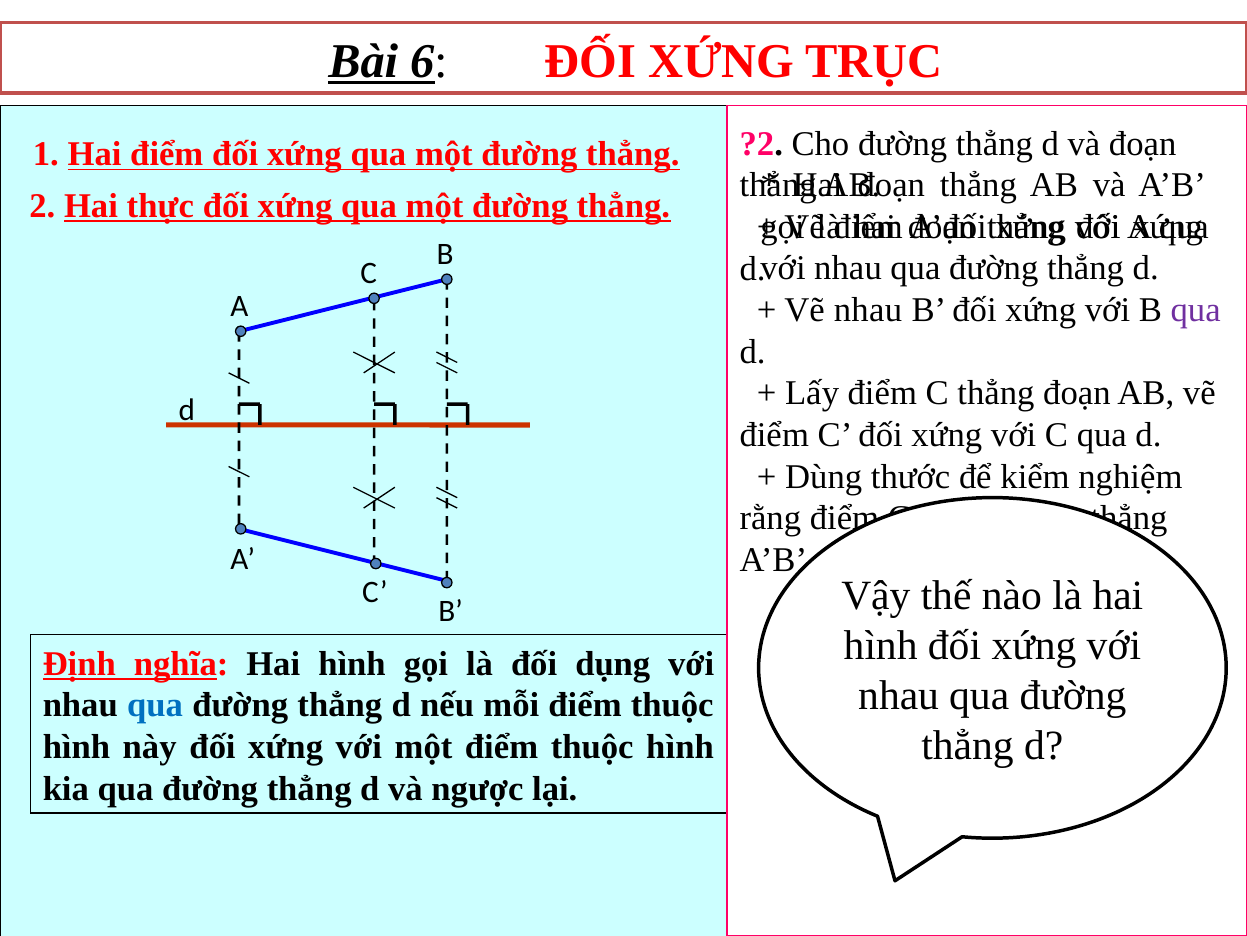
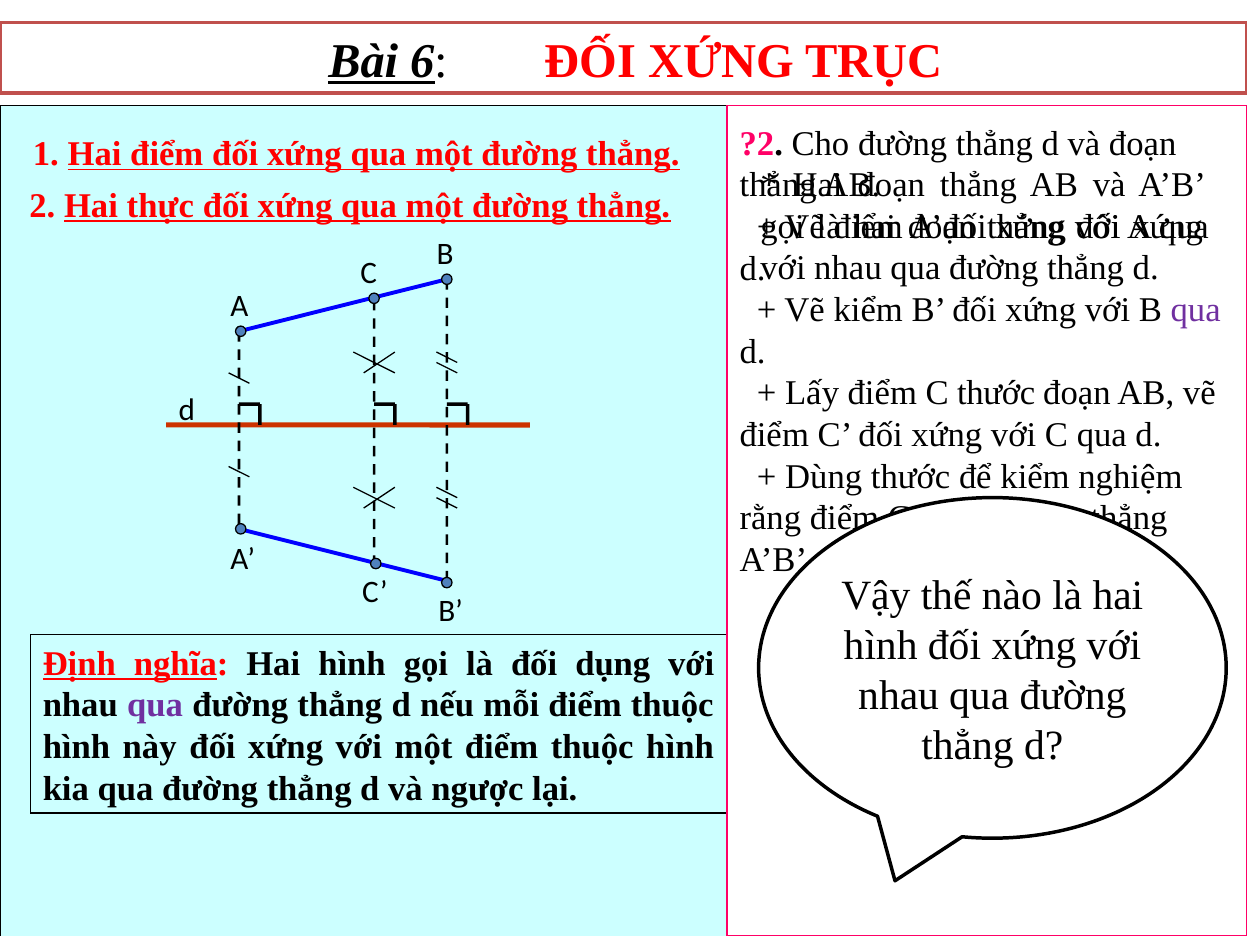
Vẽ nhau: nhau -> kiểm (868, 310)
C thẳng: thẳng -> thước (996, 393)
qua colour: blue -> purple (155, 705)
